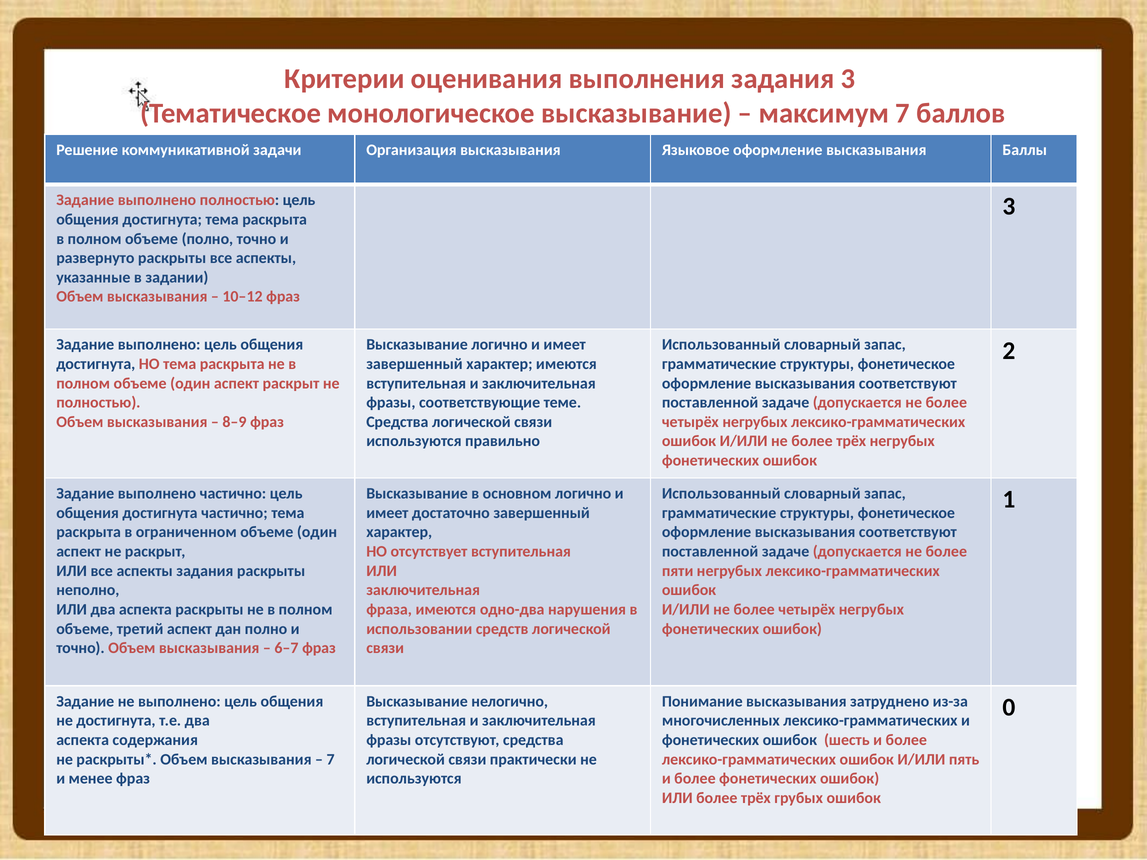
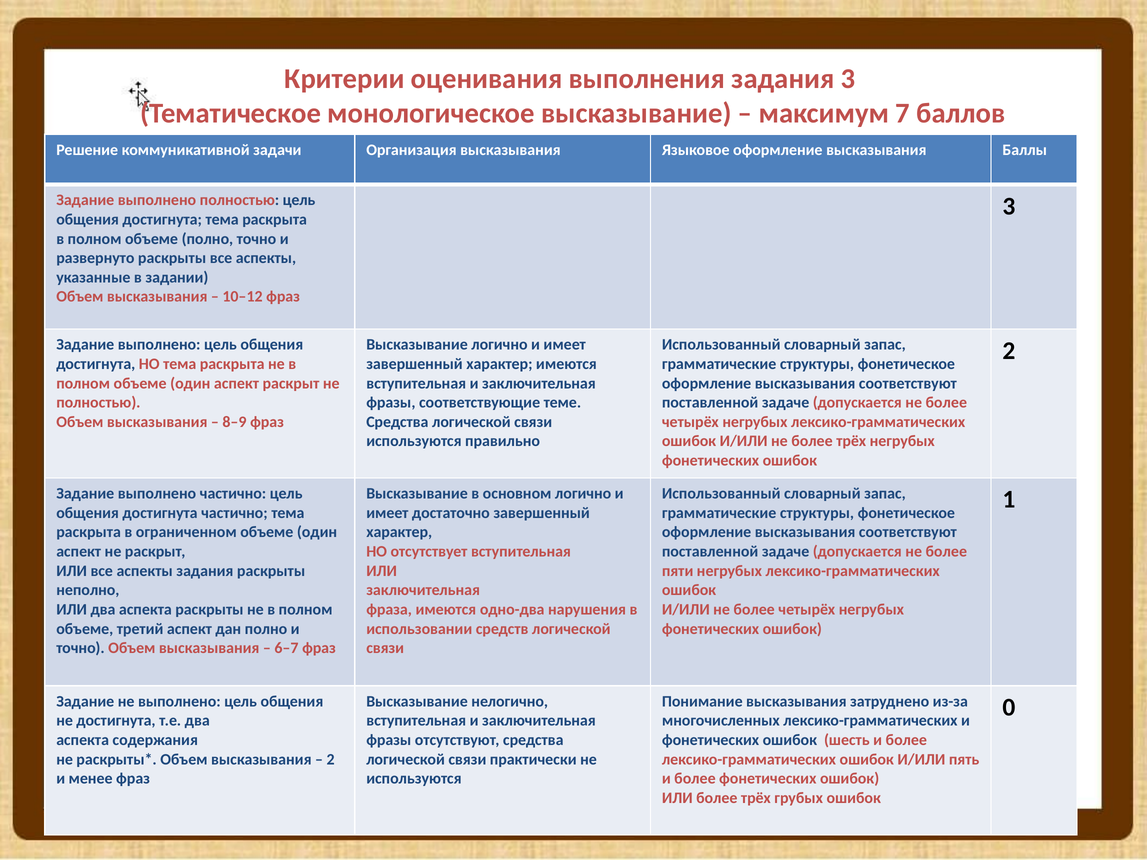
7: 7 -> 2 (331, 759)
